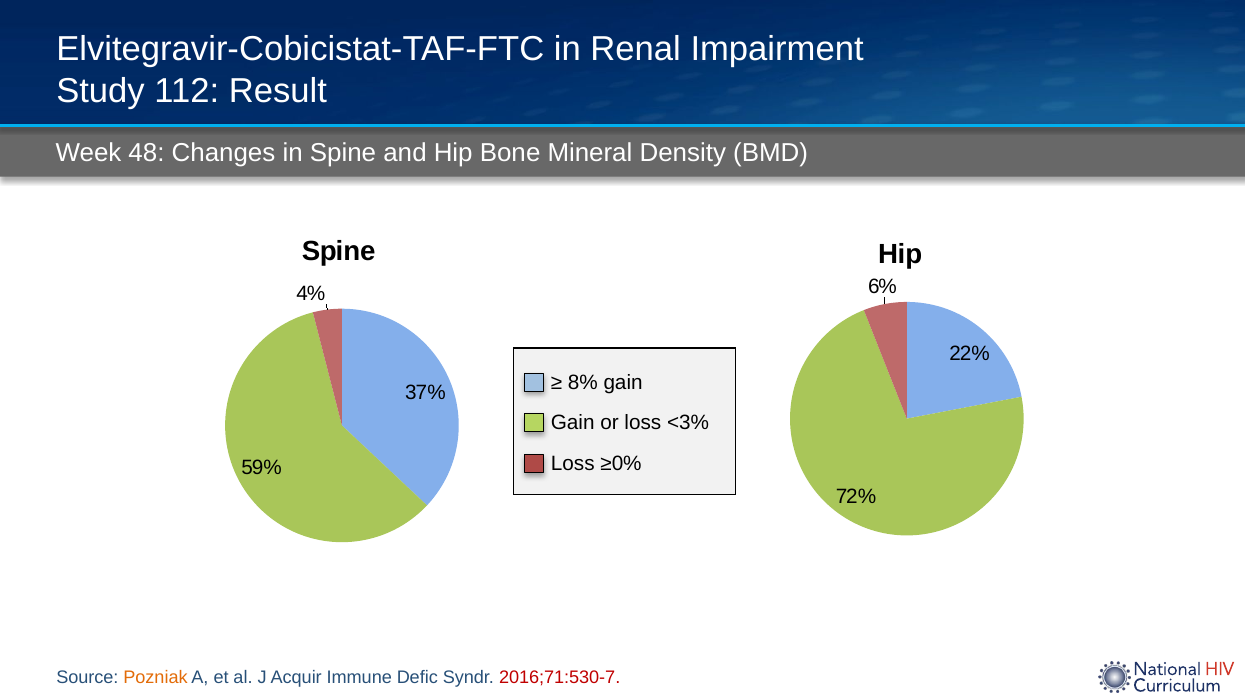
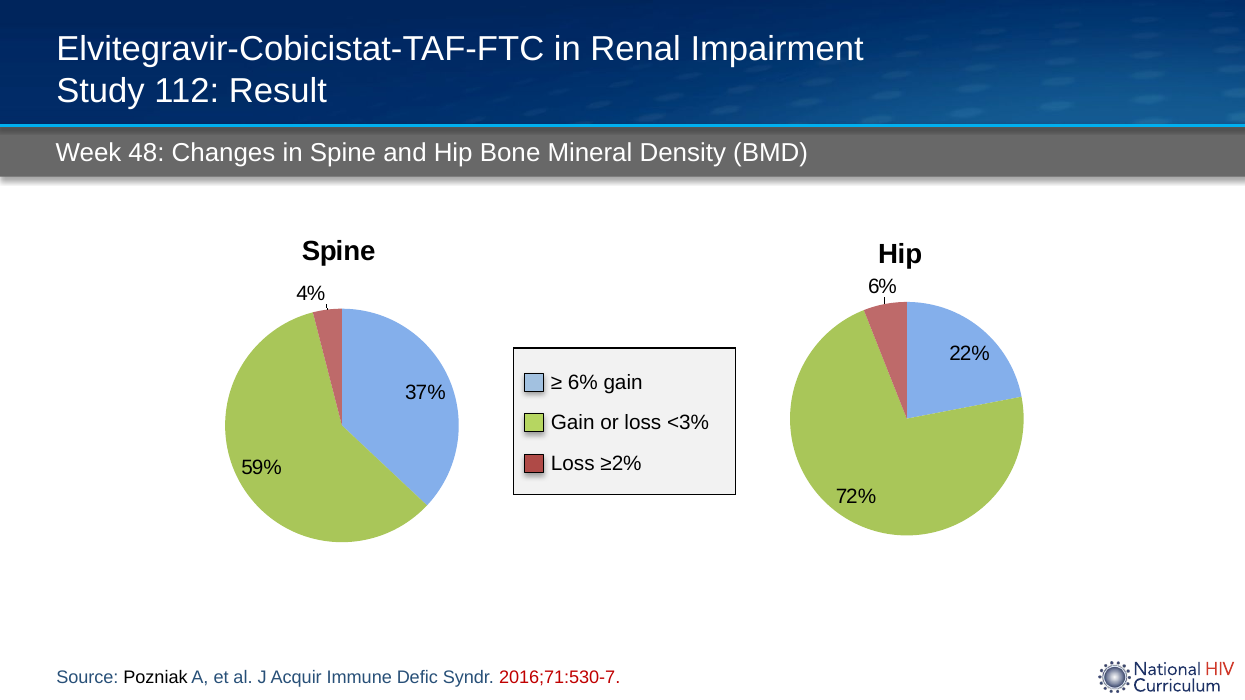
8%: 8% -> 6% (583, 383)
≥0%: ≥0% -> ≥2% (621, 464)
Pozniak colour: orange -> black (155, 677)
